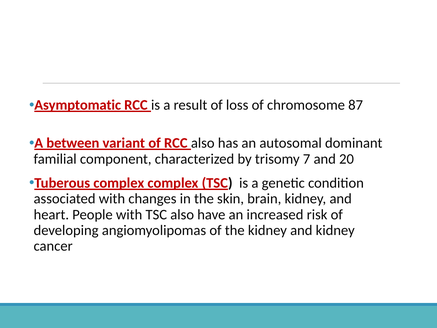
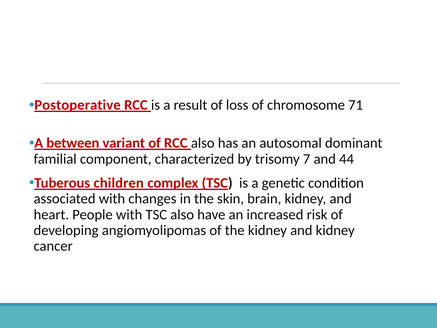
Asymptomatic: Asymptomatic -> Postoperative (78, 105)
87: 87 -> 71 (356, 105)
20: 20 -> 44 (347, 159)
Tuberous complex: complex -> children (119, 183)
